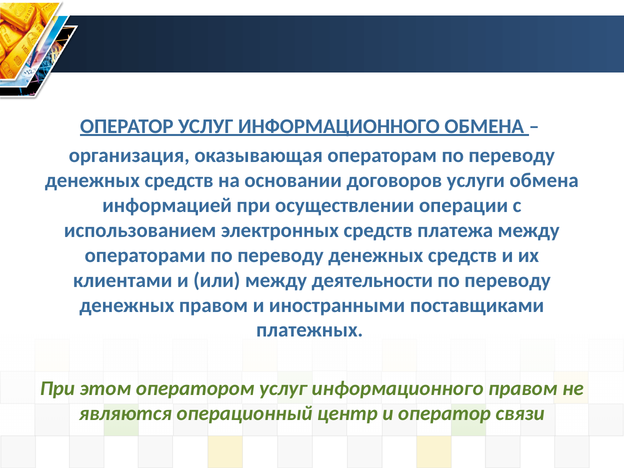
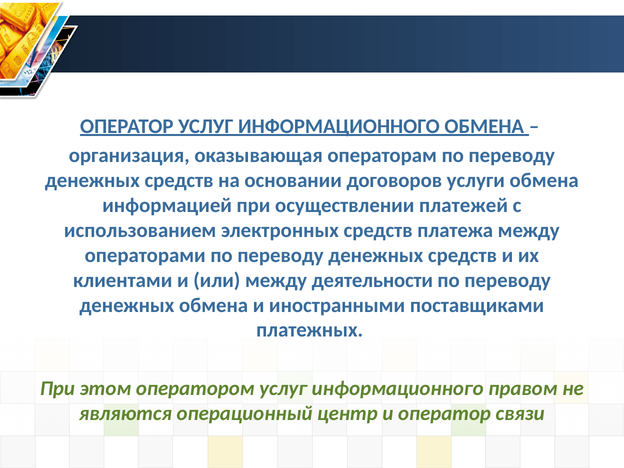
операции: операции -> платежей (464, 205)
денежных правом: правом -> обмена (214, 305)
